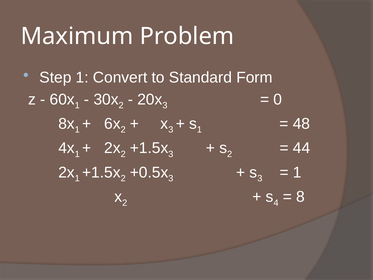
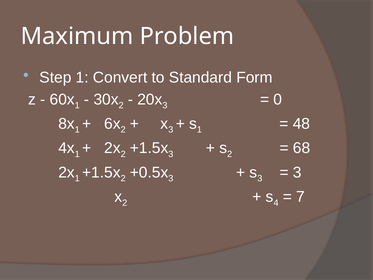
44: 44 -> 68 (302, 148)
1: 1 -> 3 (297, 172)
8: 8 -> 7 (300, 197)
